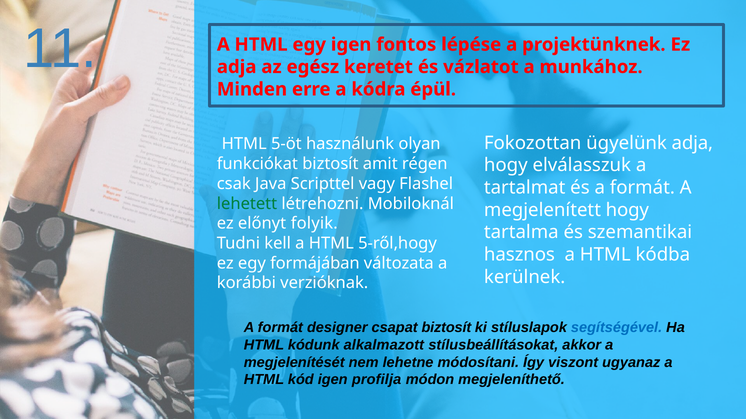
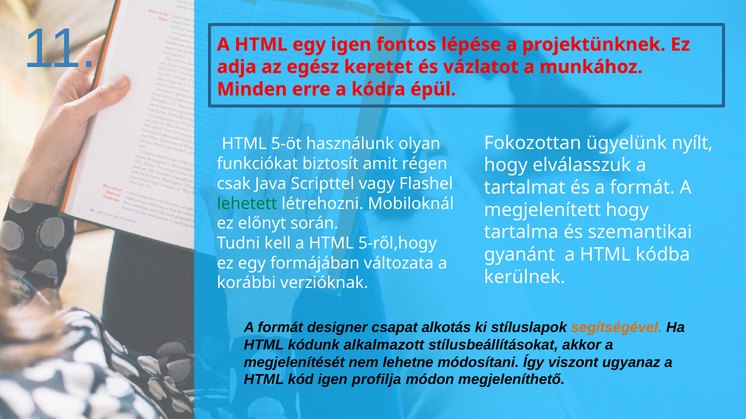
ügyelünk adja: adja -> nyílt (692, 143)
folyik: folyik -> során (314, 224)
hasznos: hasznos -> gyanánt (519, 255)
csapat biztosít: biztosít -> alkotás (446, 328)
segítségével colour: blue -> orange (617, 328)
